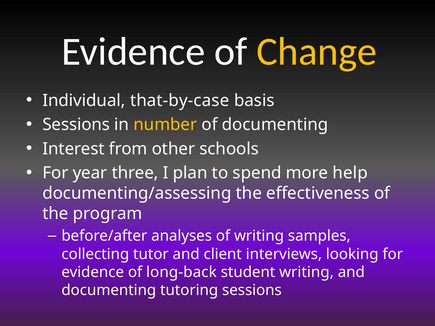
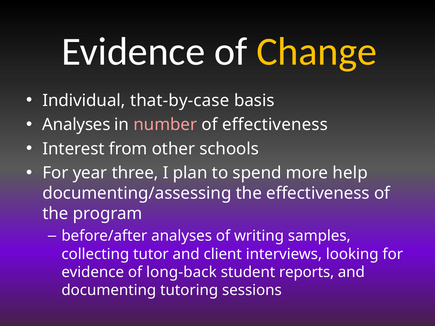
Sessions: Sessions -> Analyses (76, 125)
number colour: yellow -> pink (165, 125)
of documenting: documenting -> effectiveness (275, 125)
student writing: writing -> reports (307, 272)
